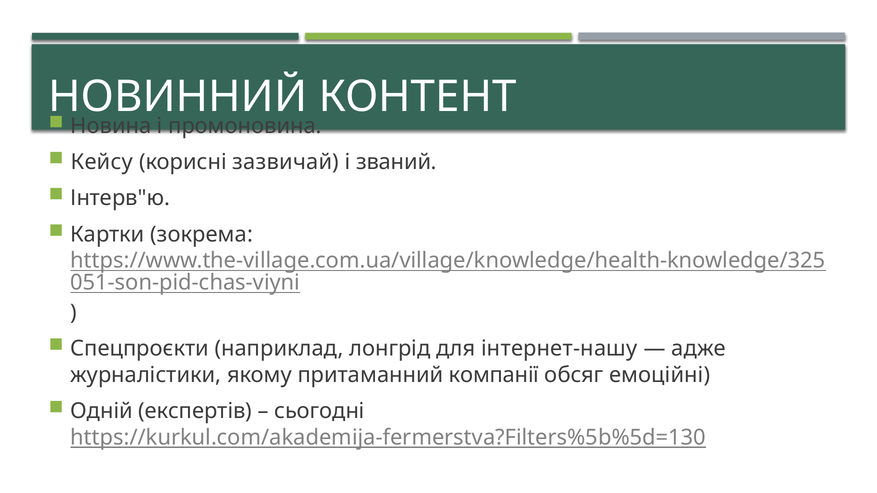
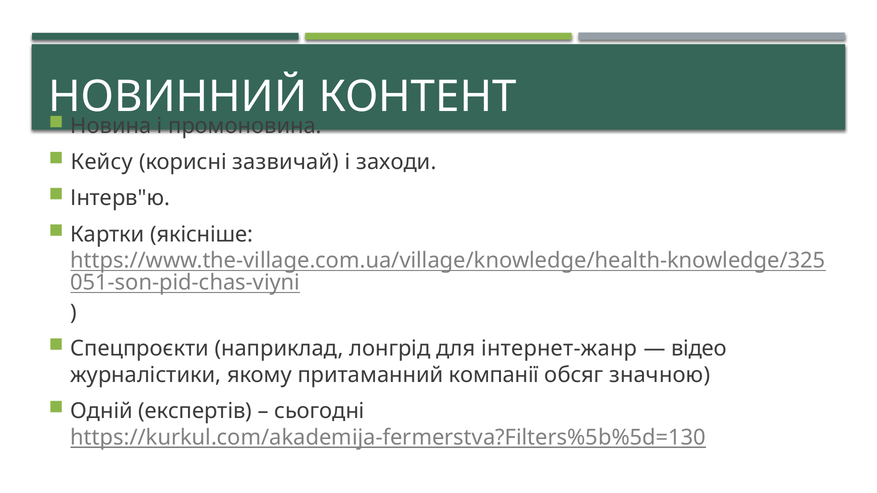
званий: званий -> заходи (396, 162)
зокрема: зокрема -> якісніше (202, 234)
інтернет-нашу: інтернет-нашу -> інтернет-жанр (559, 349)
адже: адже -> відео (699, 349)
емоційні: емоційні -> значною (660, 375)
